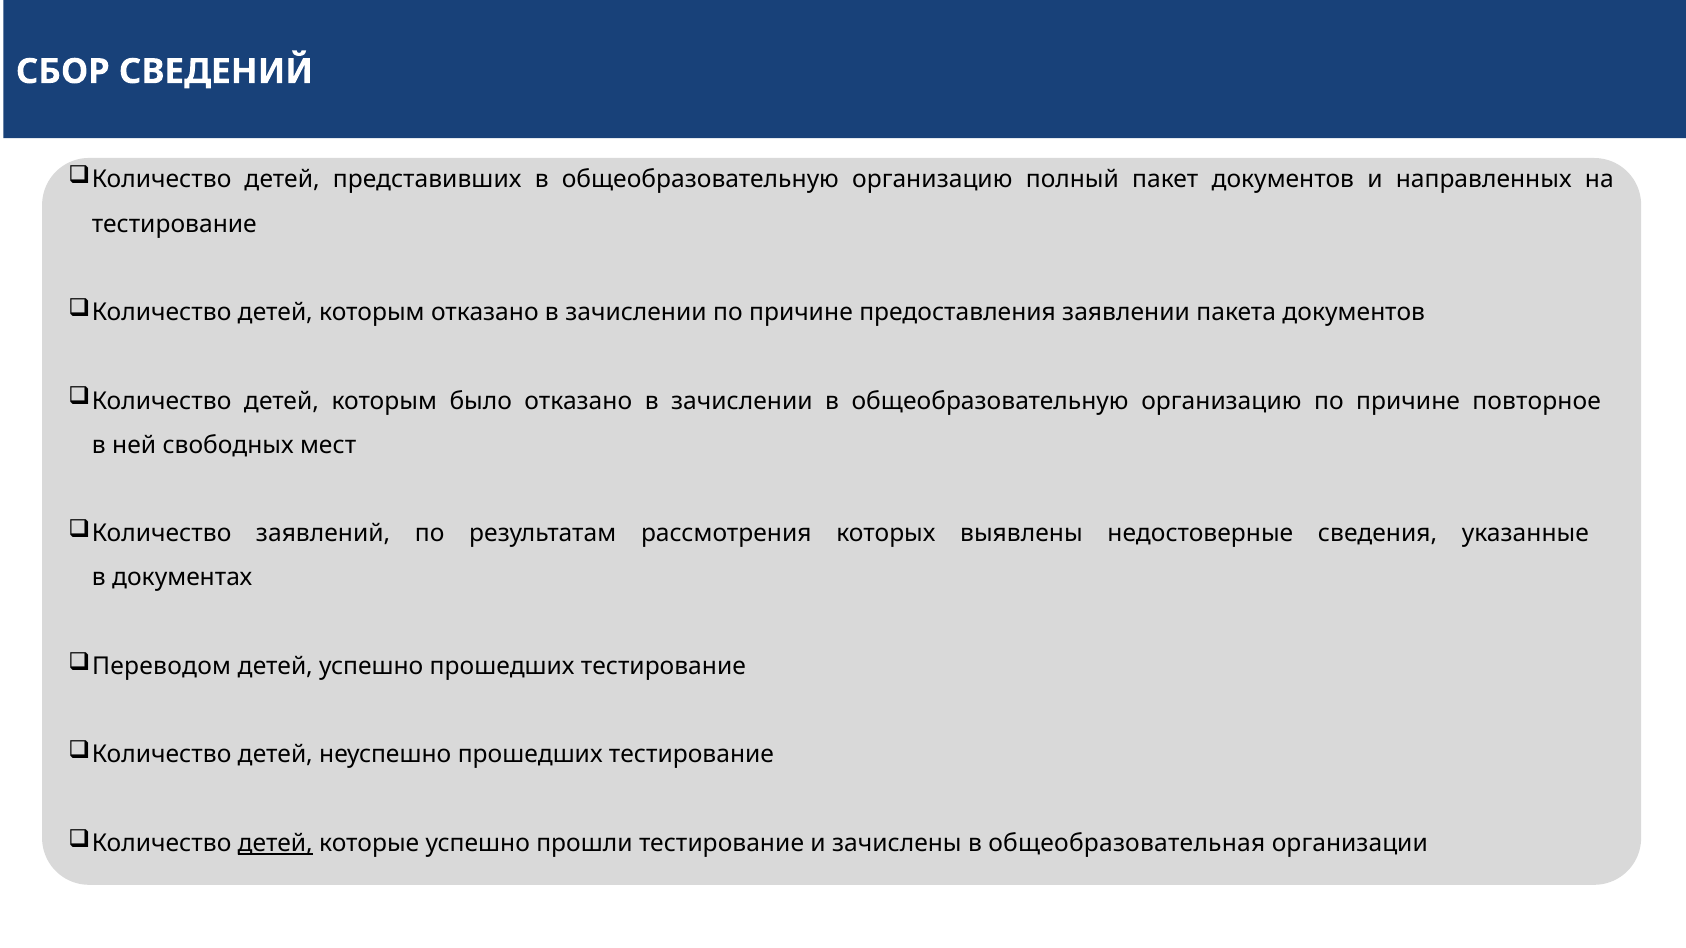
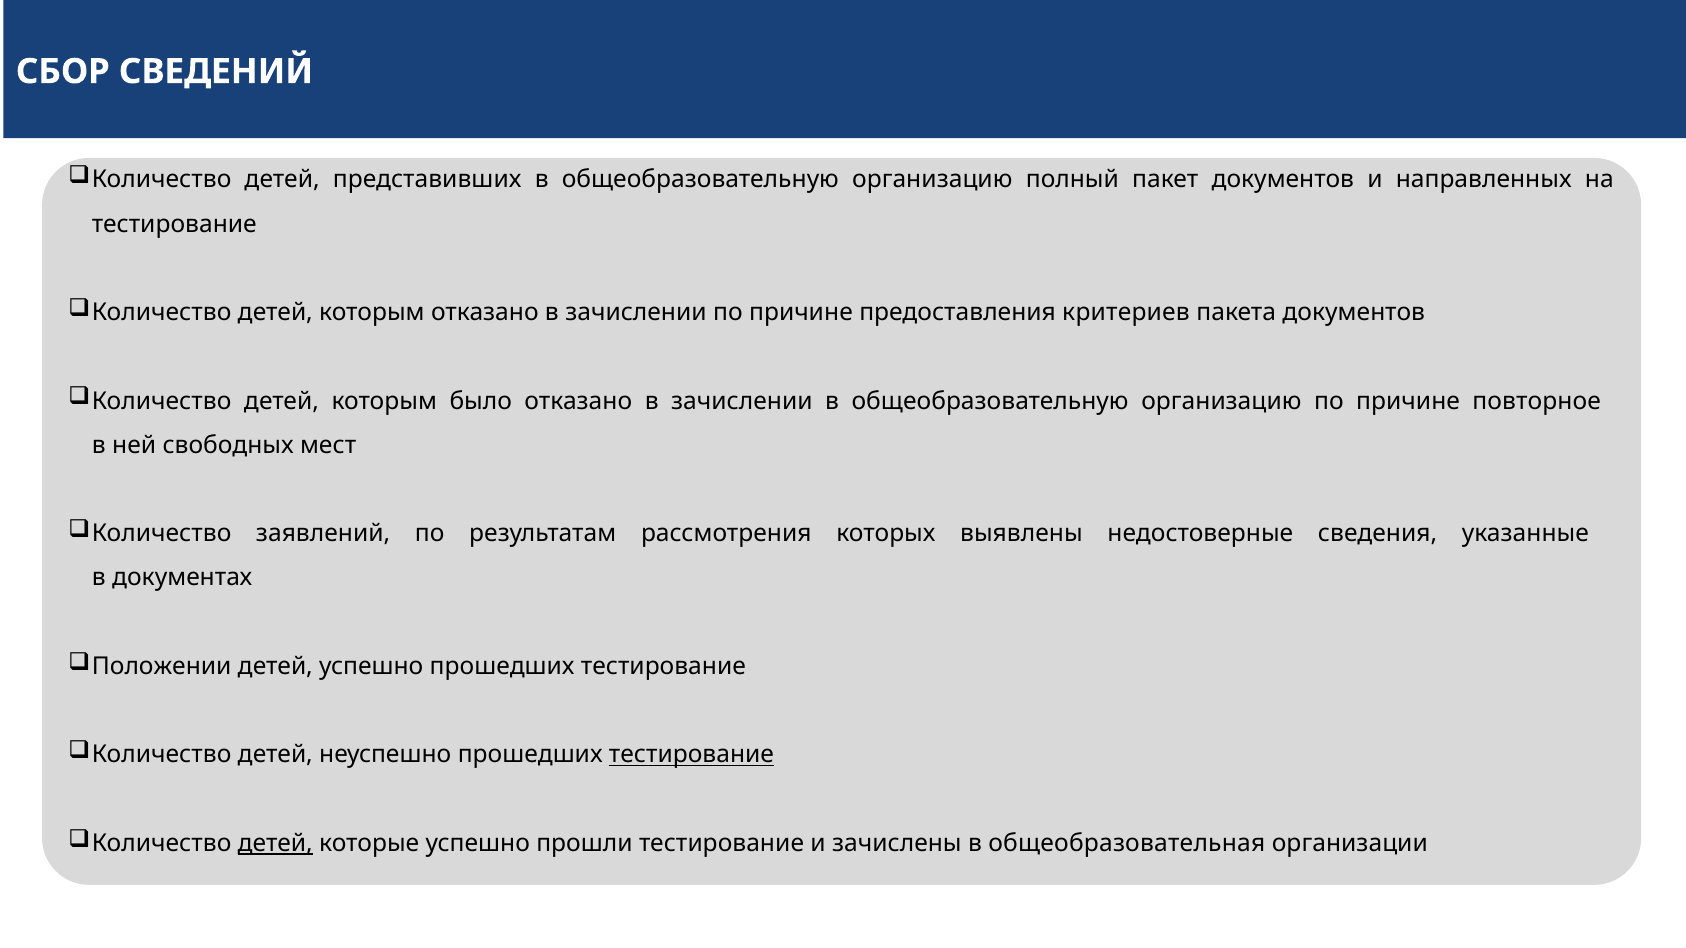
заявлении: заявлении -> критериев (1126, 313)
Переводом: Переводом -> Положении (162, 667)
тестирование underline: none -> present (691, 755)
